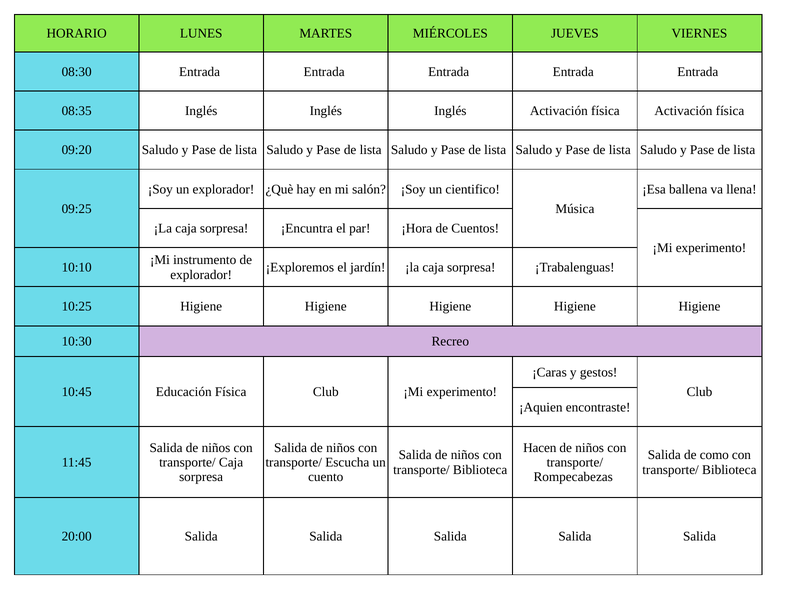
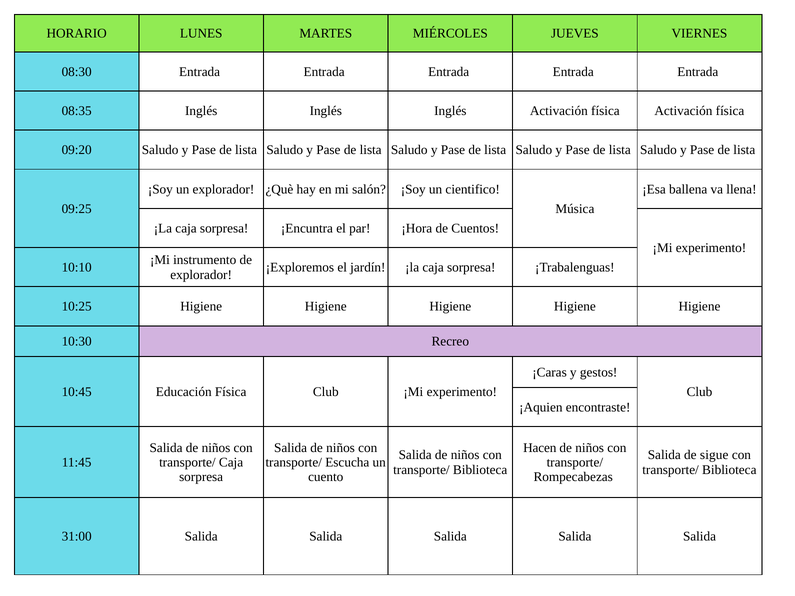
como: como -> sigue (714, 455)
20:00: 20:00 -> 31:00 (77, 537)
